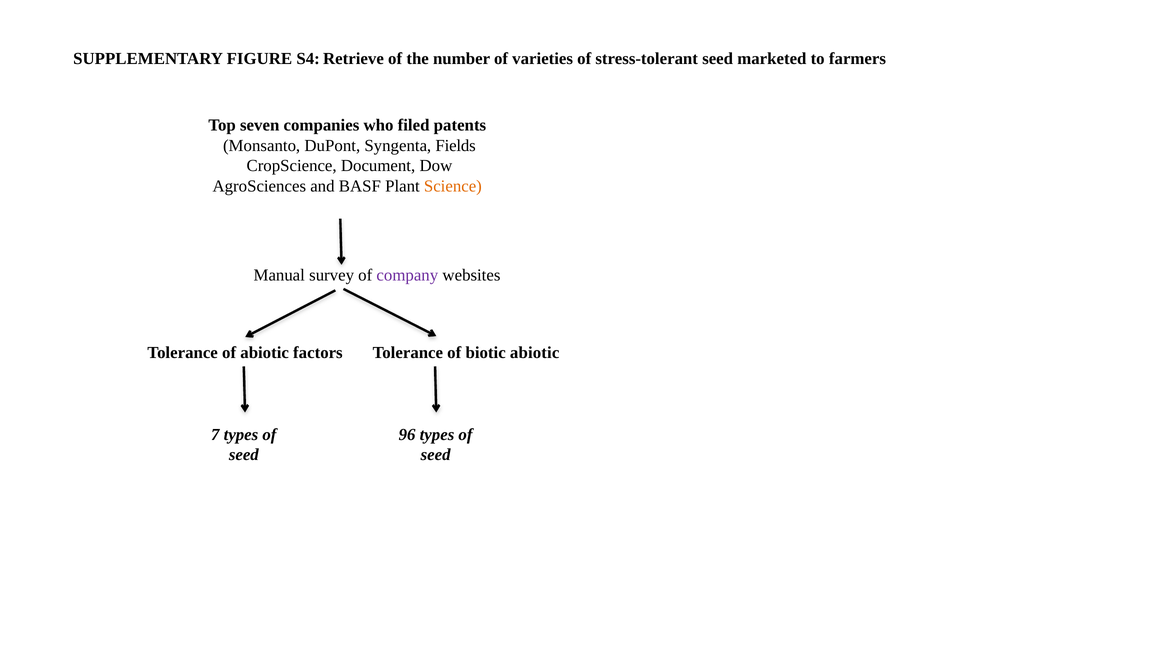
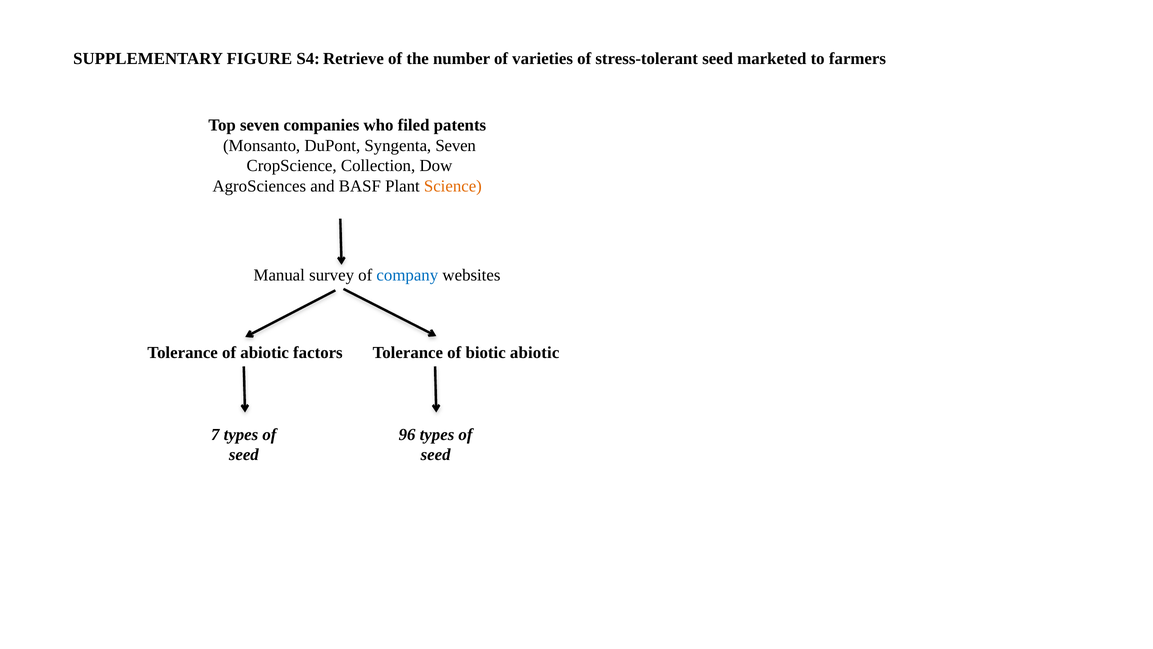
Syngenta Fields: Fields -> Seven (456, 146)
Document: Document -> Collection (378, 166)
company colour: purple -> blue (407, 275)
